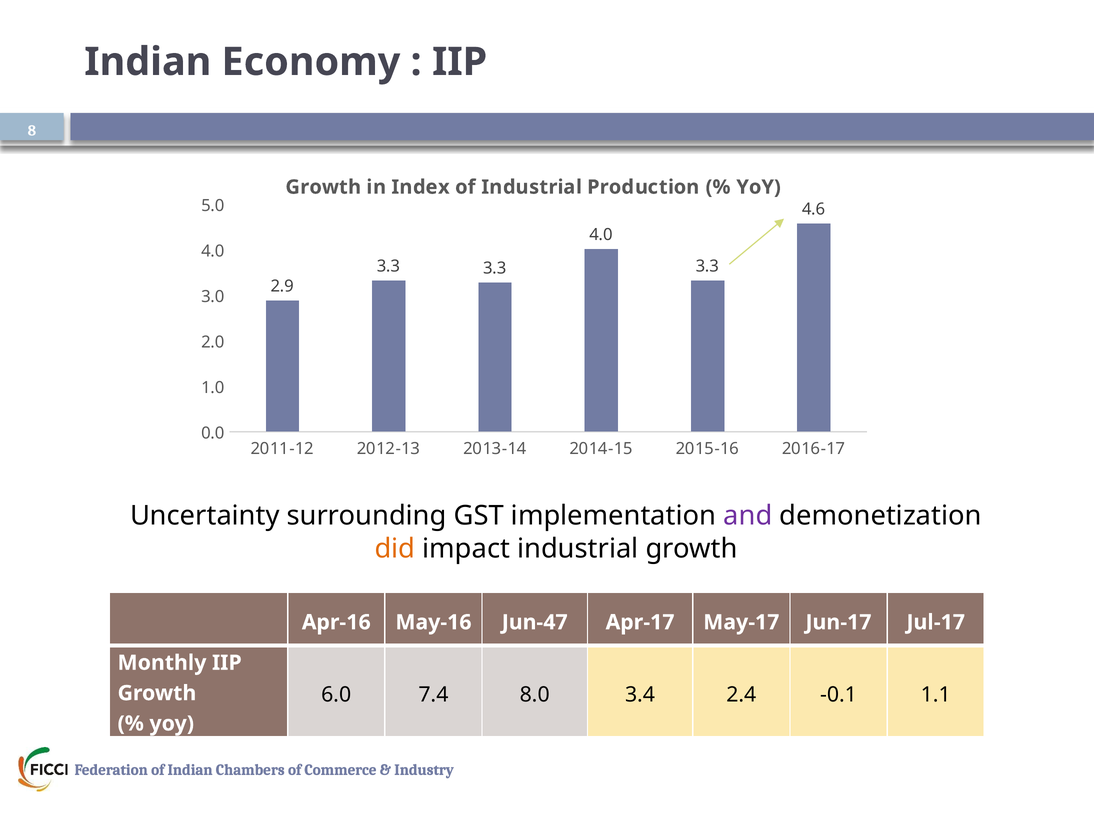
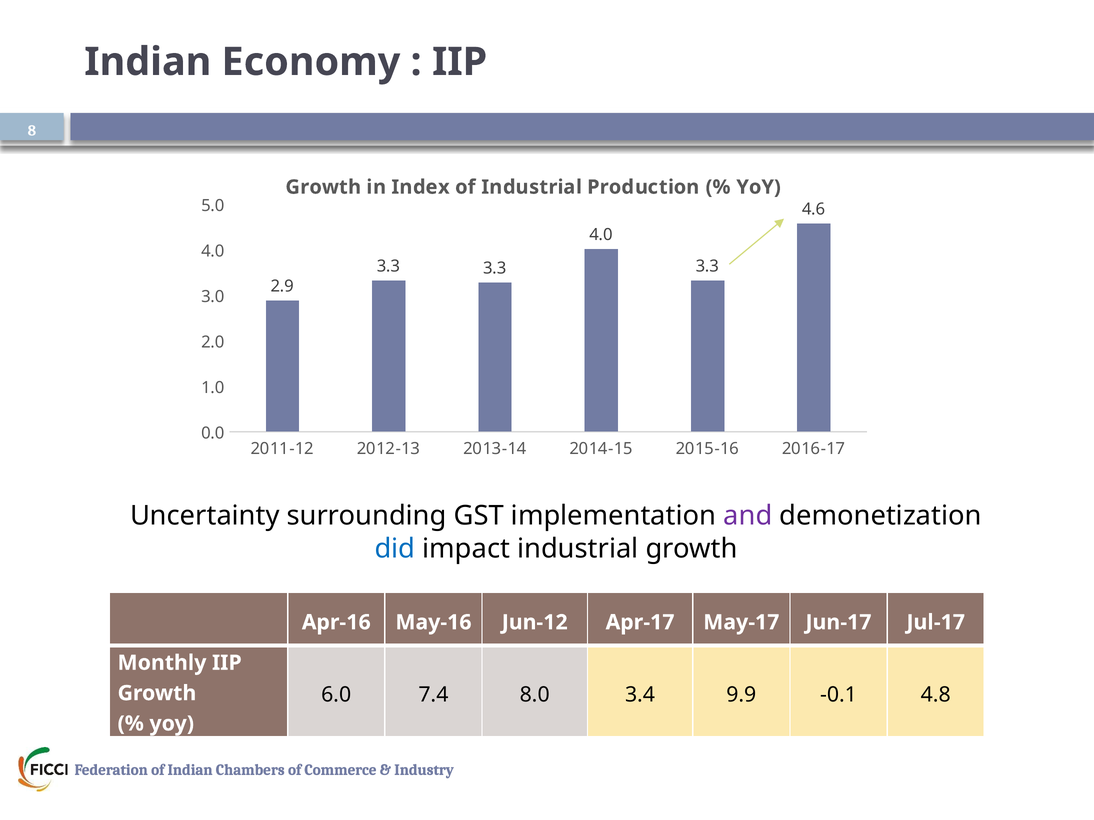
did colour: orange -> blue (395, 549)
Jun-47: Jun-47 -> Jun-12 (535, 623)
2.4: 2.4 -> 9.9 (741, 695)
1.1: 1.1 -> 4.8 (936, 695)
